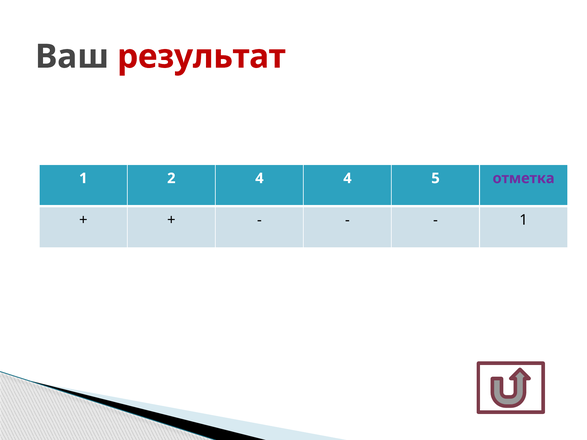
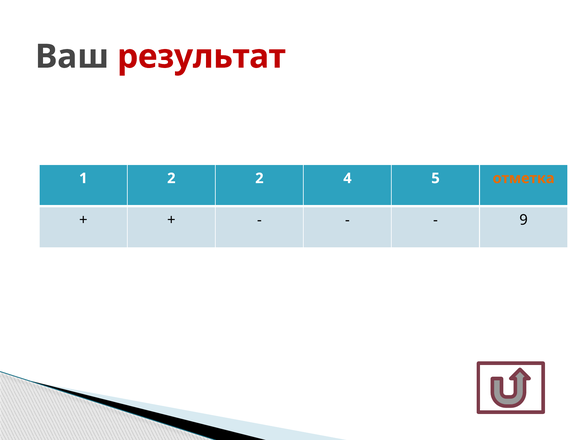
2 4: 4 -> 2 (259, 178)
отметка colour: purple -> orange (524, 178)
1: 1 -> 9 (524, 220)
